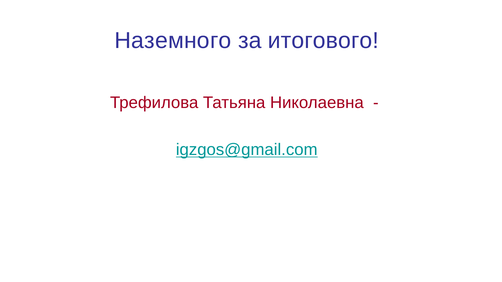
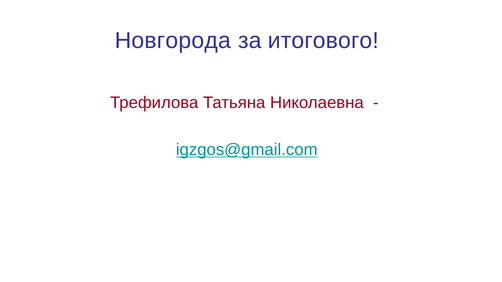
Наземного: Наземного -> Новгорода (173, 41)
